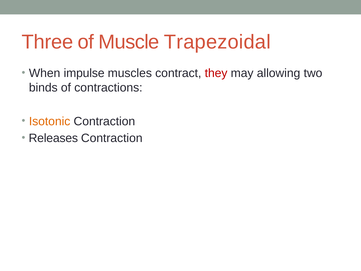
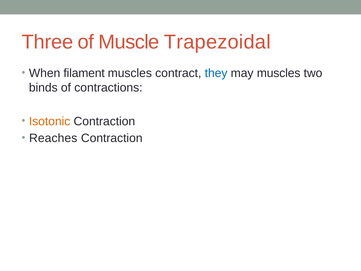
impulse: impulse -> filament (84, 73)
they colour: red -> blue (216, 73)
may allowing: allowing -> muscles (279, 73)
Releases: Releases -> Reaches (53, 138)
